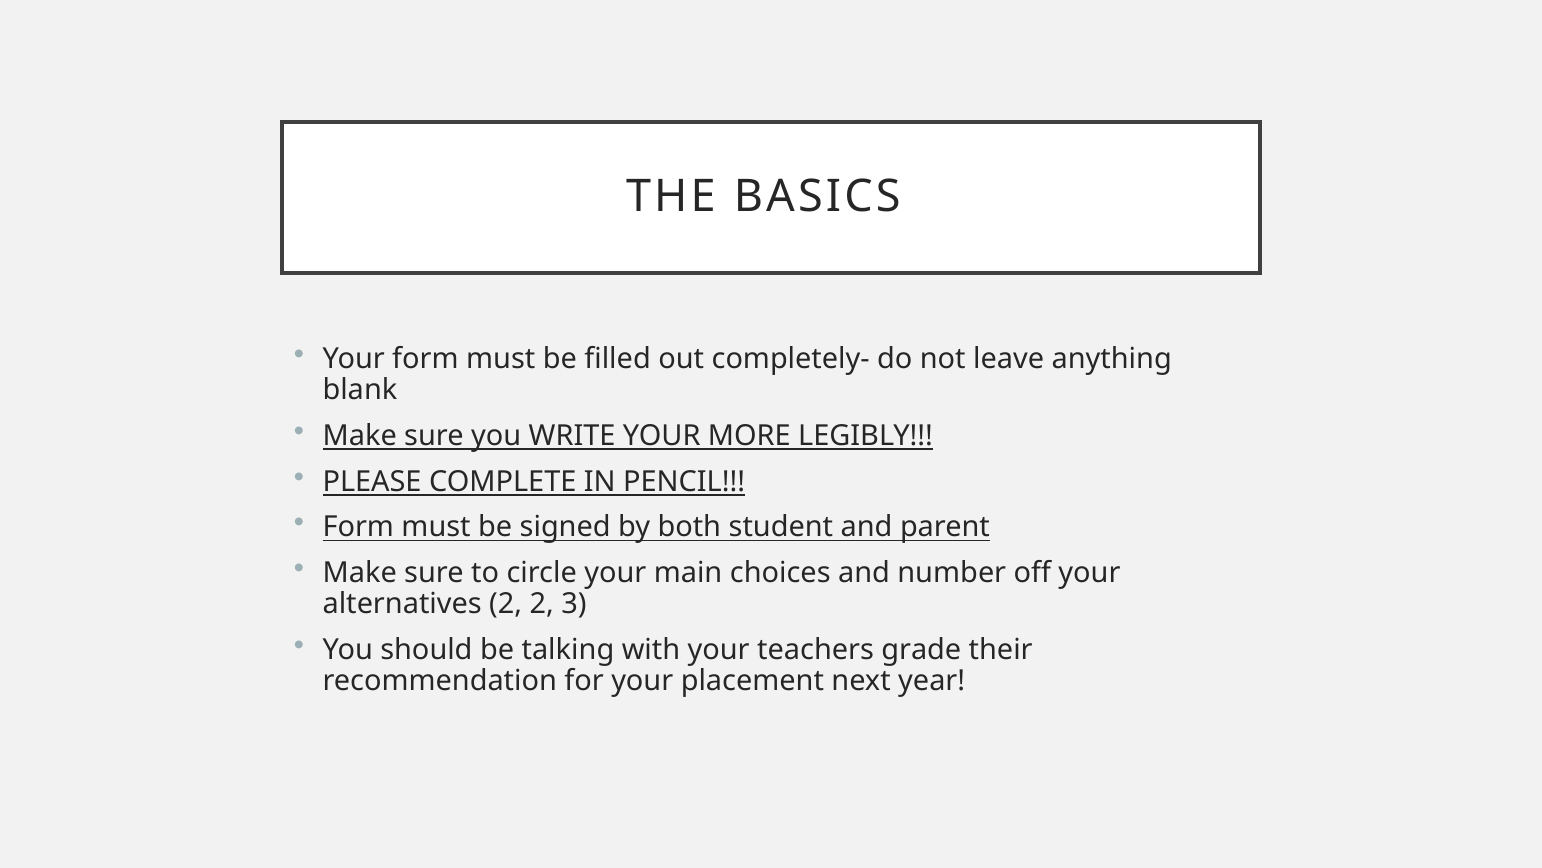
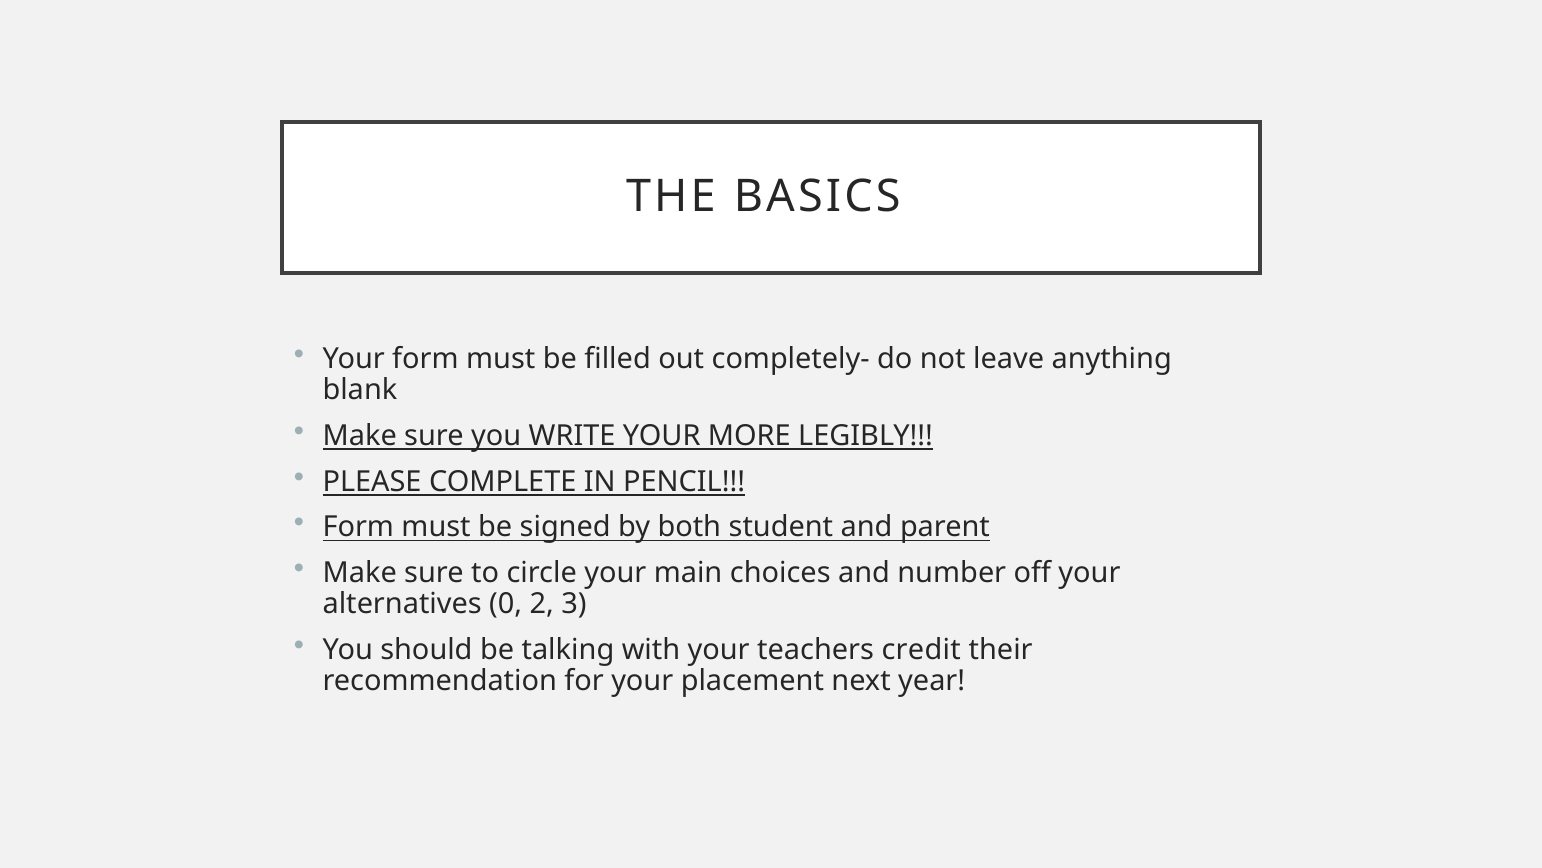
alternatives 2: 2 -> 0 (506, 604)
grade: grade -> credit (921, 650)
